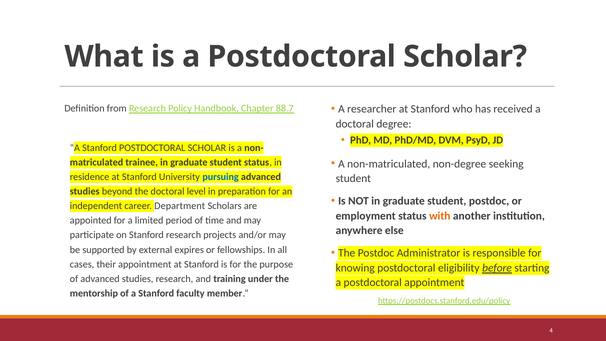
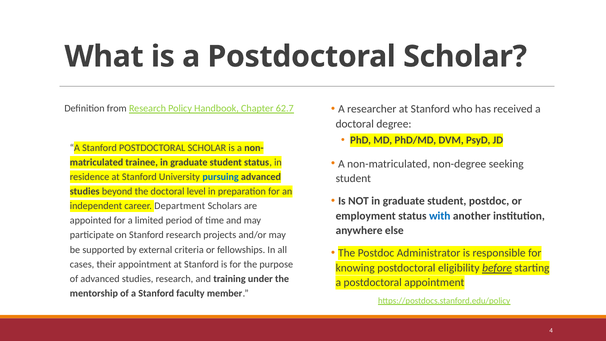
88.7: 88.7 -> 62.7 (285, 108)
with colour: orange -> blue (440, 216)
expires: expires -> criteria (189, 250)
